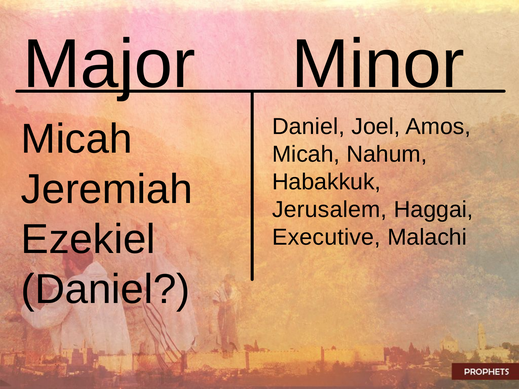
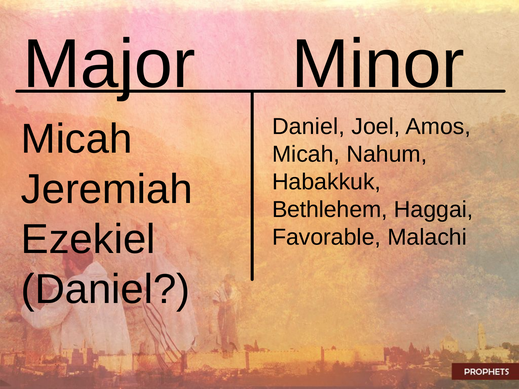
Jerusalem: Jerusalem -> Bethlehem (330, 210)
Executive: Executive -> Favorable (327, 237)
